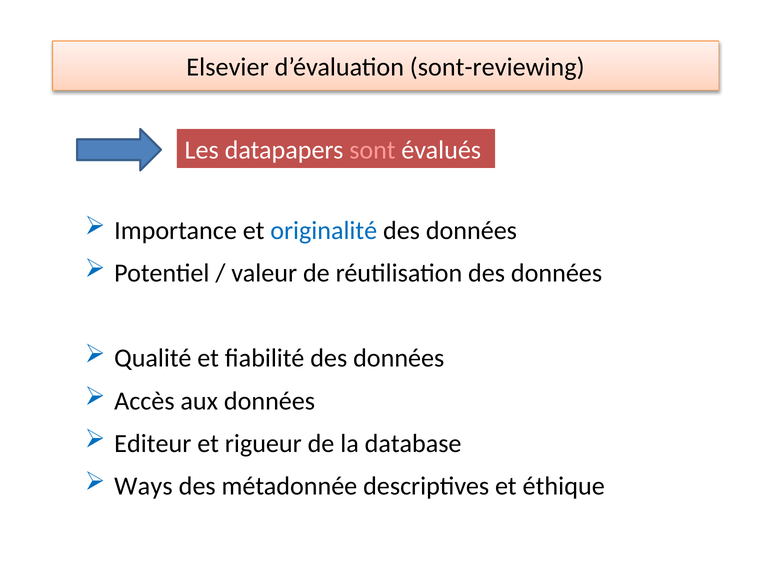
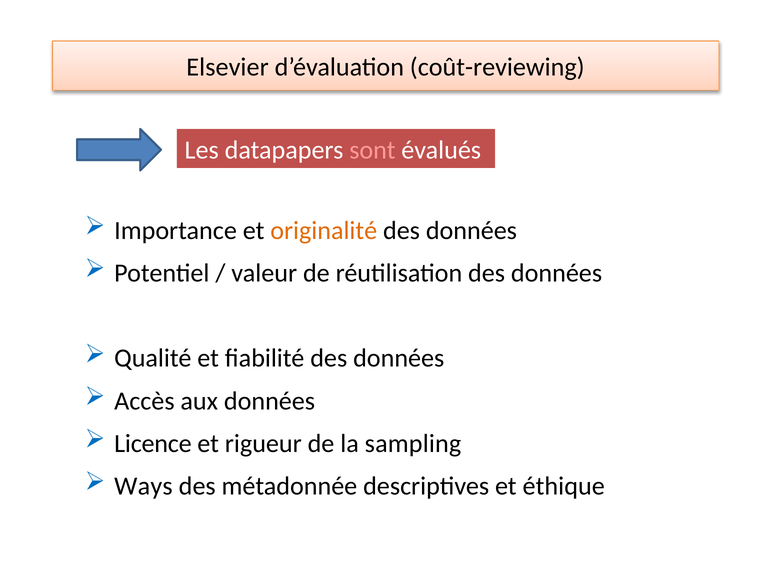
sont-reviewing: sont-reviewing -> coût-reviewing (497, 67)
originalité colour: blue -> orange (324, 231)
Editeur: Editeur -> Licence (153, 444)
database: database -> sampling (413, 444)
